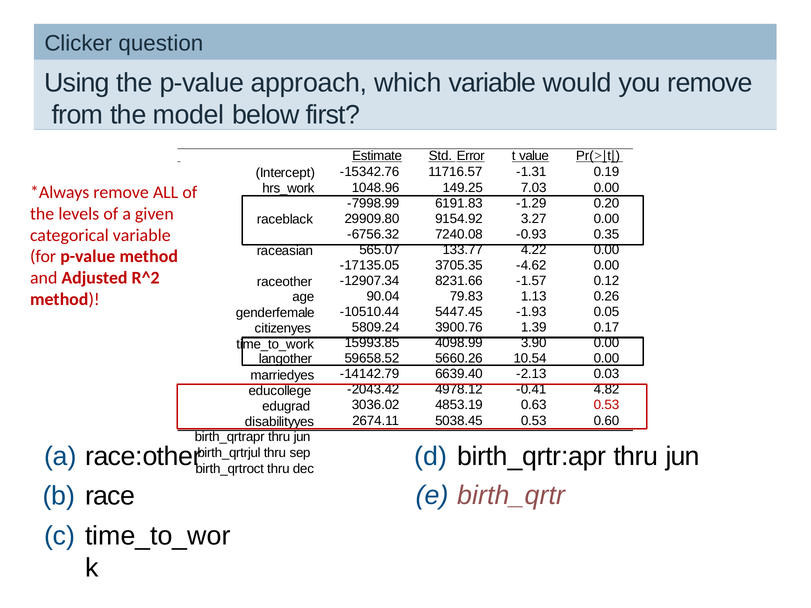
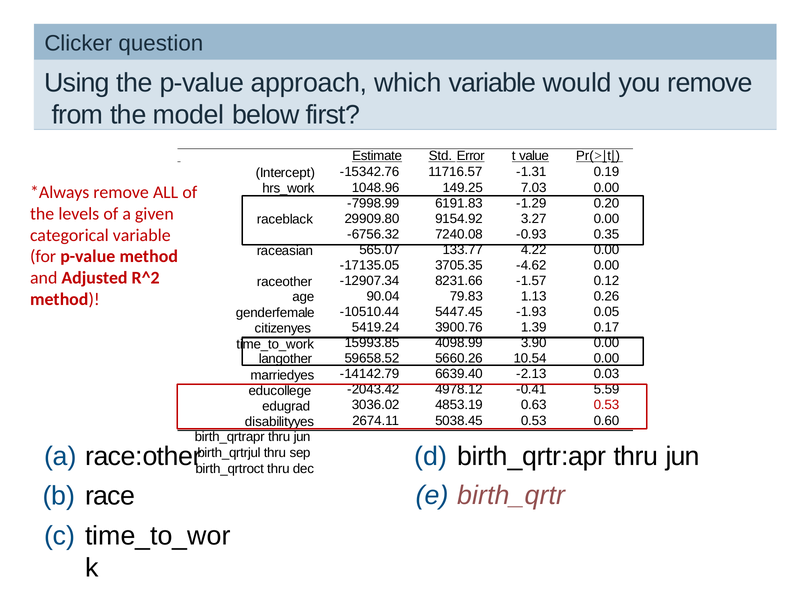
5809.24: 5809.24 -> 5419.24 (376, 328)
4.82: 4.82 -> 5.59 (607, 390)
